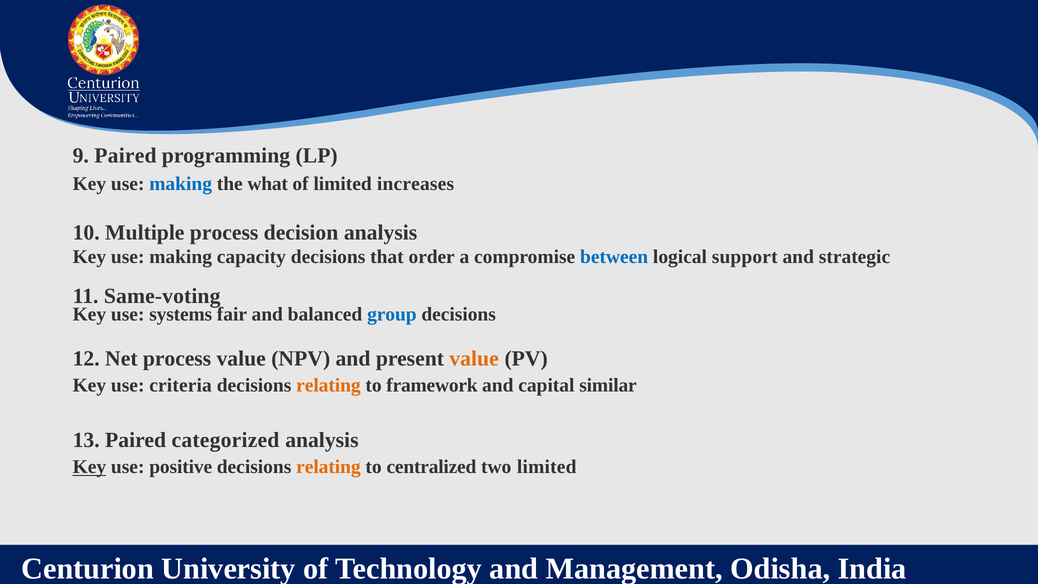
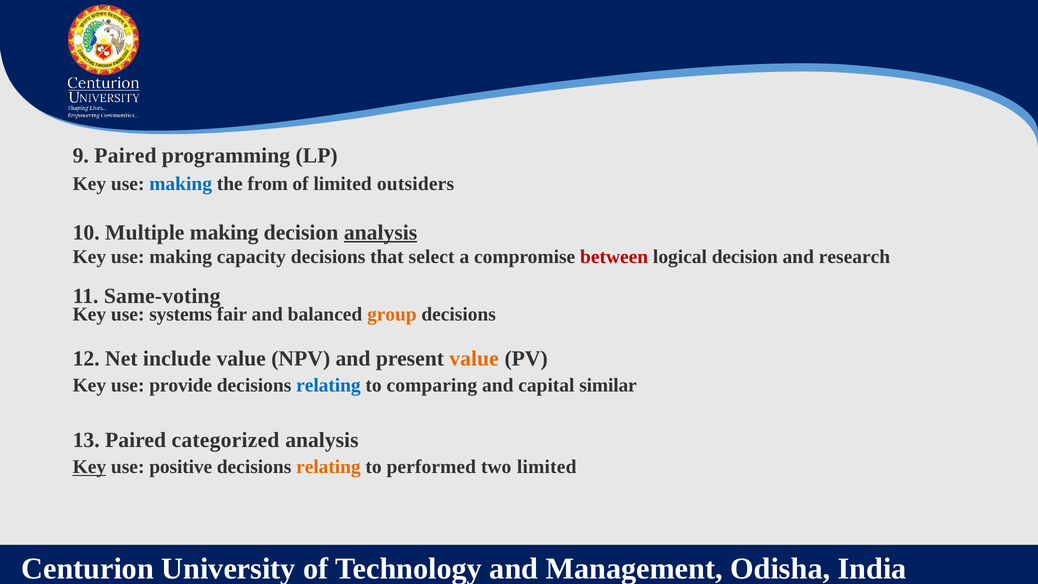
what: what -> from (268, 184)
increases: increases -> outsiders (416, 184)
Multiple process: process -> making (224, 232)
analysis underline: none -> present (381, 232)
order: order -> select (432, 257)
between colour: blue -> red (614, 257)
logical support: support -> decision (745, 257)
strategic: strategic -> research (854, 257)
group colour: blue -> orange (392, 314)
Net process: process -> include (177, 358)
criteria: criteria -> provide (181, 385)
relating colour: orange -> blue (328, 385)
framework: framework -> comparing (432, 385)
centralized: centralized -> performed (431, 467)
